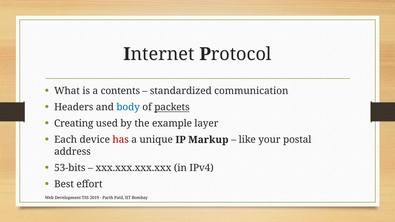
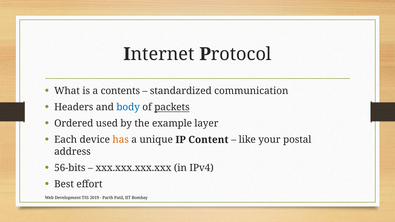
Creating: Creating -> Ordered (74, 124)
has colour: red -> orange (121, 140)
Markup: Markup -> Content (208, 140)
53-bits: 53-bits -> 56-bits (70, 168)
